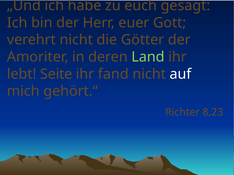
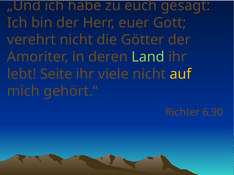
fand: fand -> viele (113, 74)
auf colour: white -> yellow (180, 74)
8,23: 8,23 -> 6,90 (213, 112)
